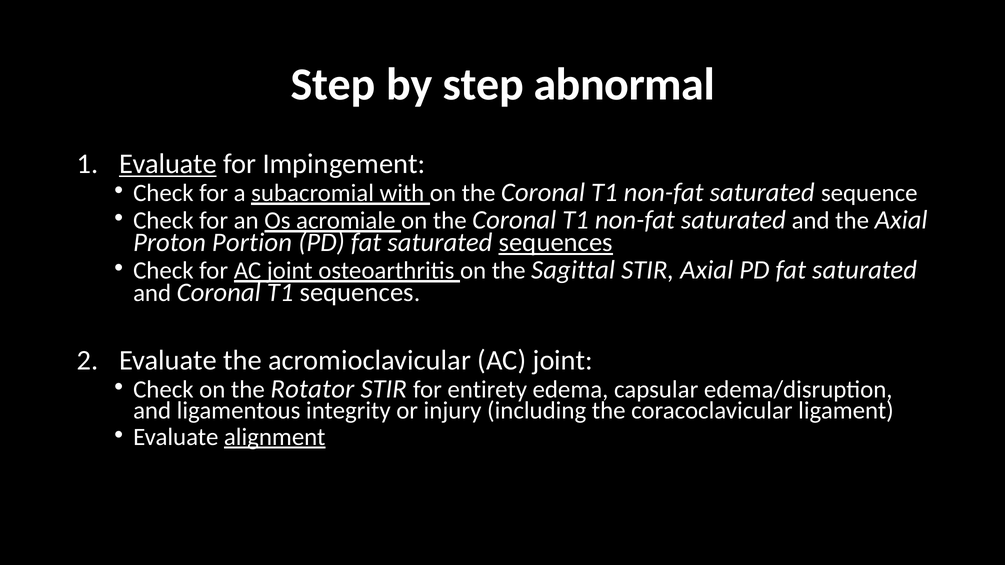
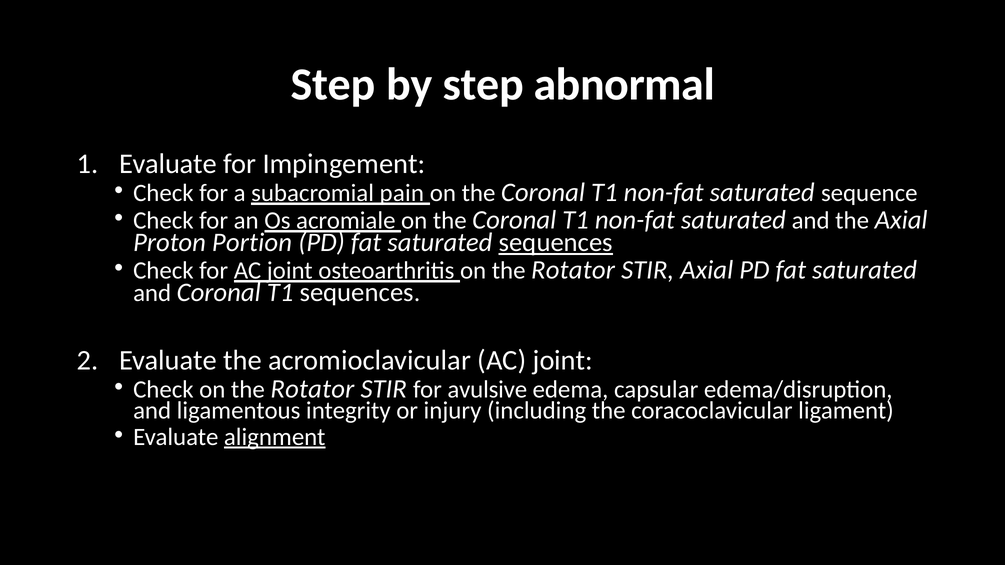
Evaluate underline: present -> none (168, 164)
with: with -> pain (402, 193)
osteoarthritis on the Sagittal: Sagittal -> Rotator (573, 270)
entirety: entirety -> avulsive (487, 390)
